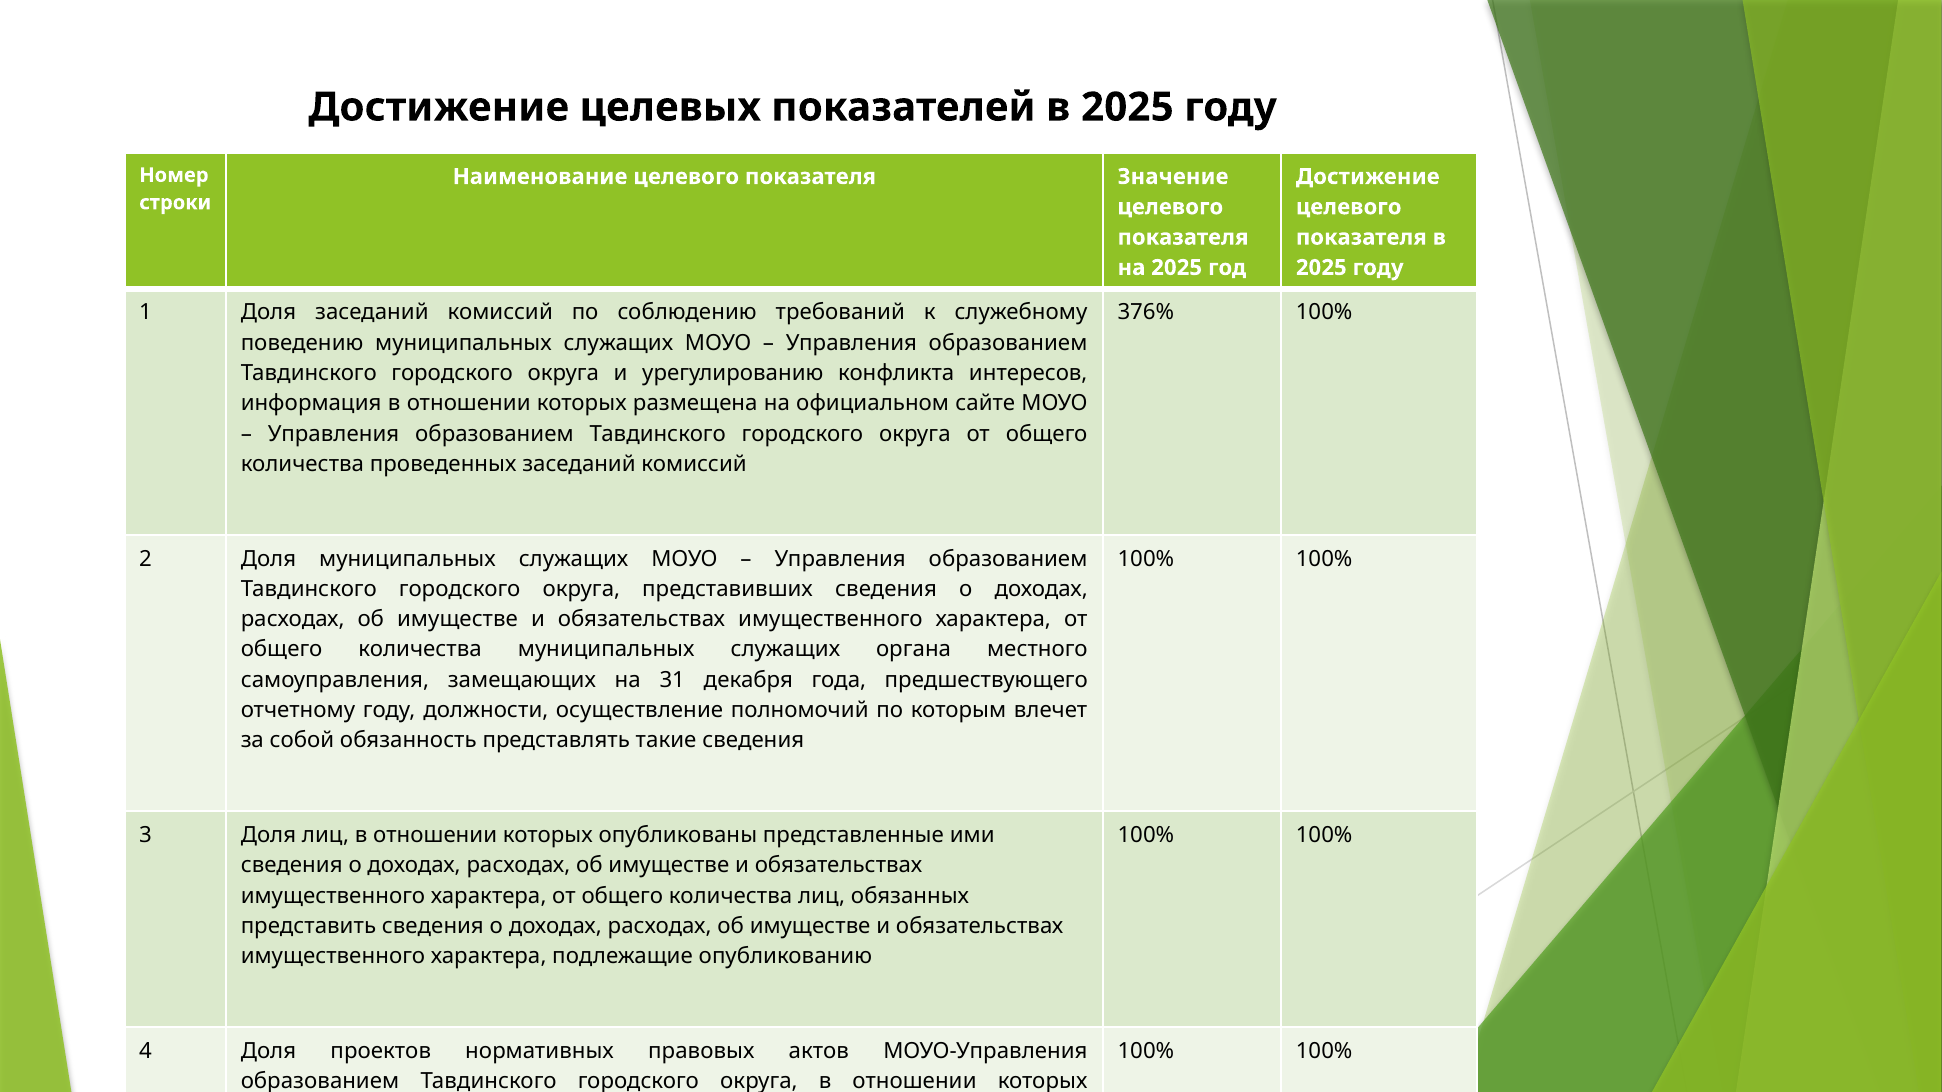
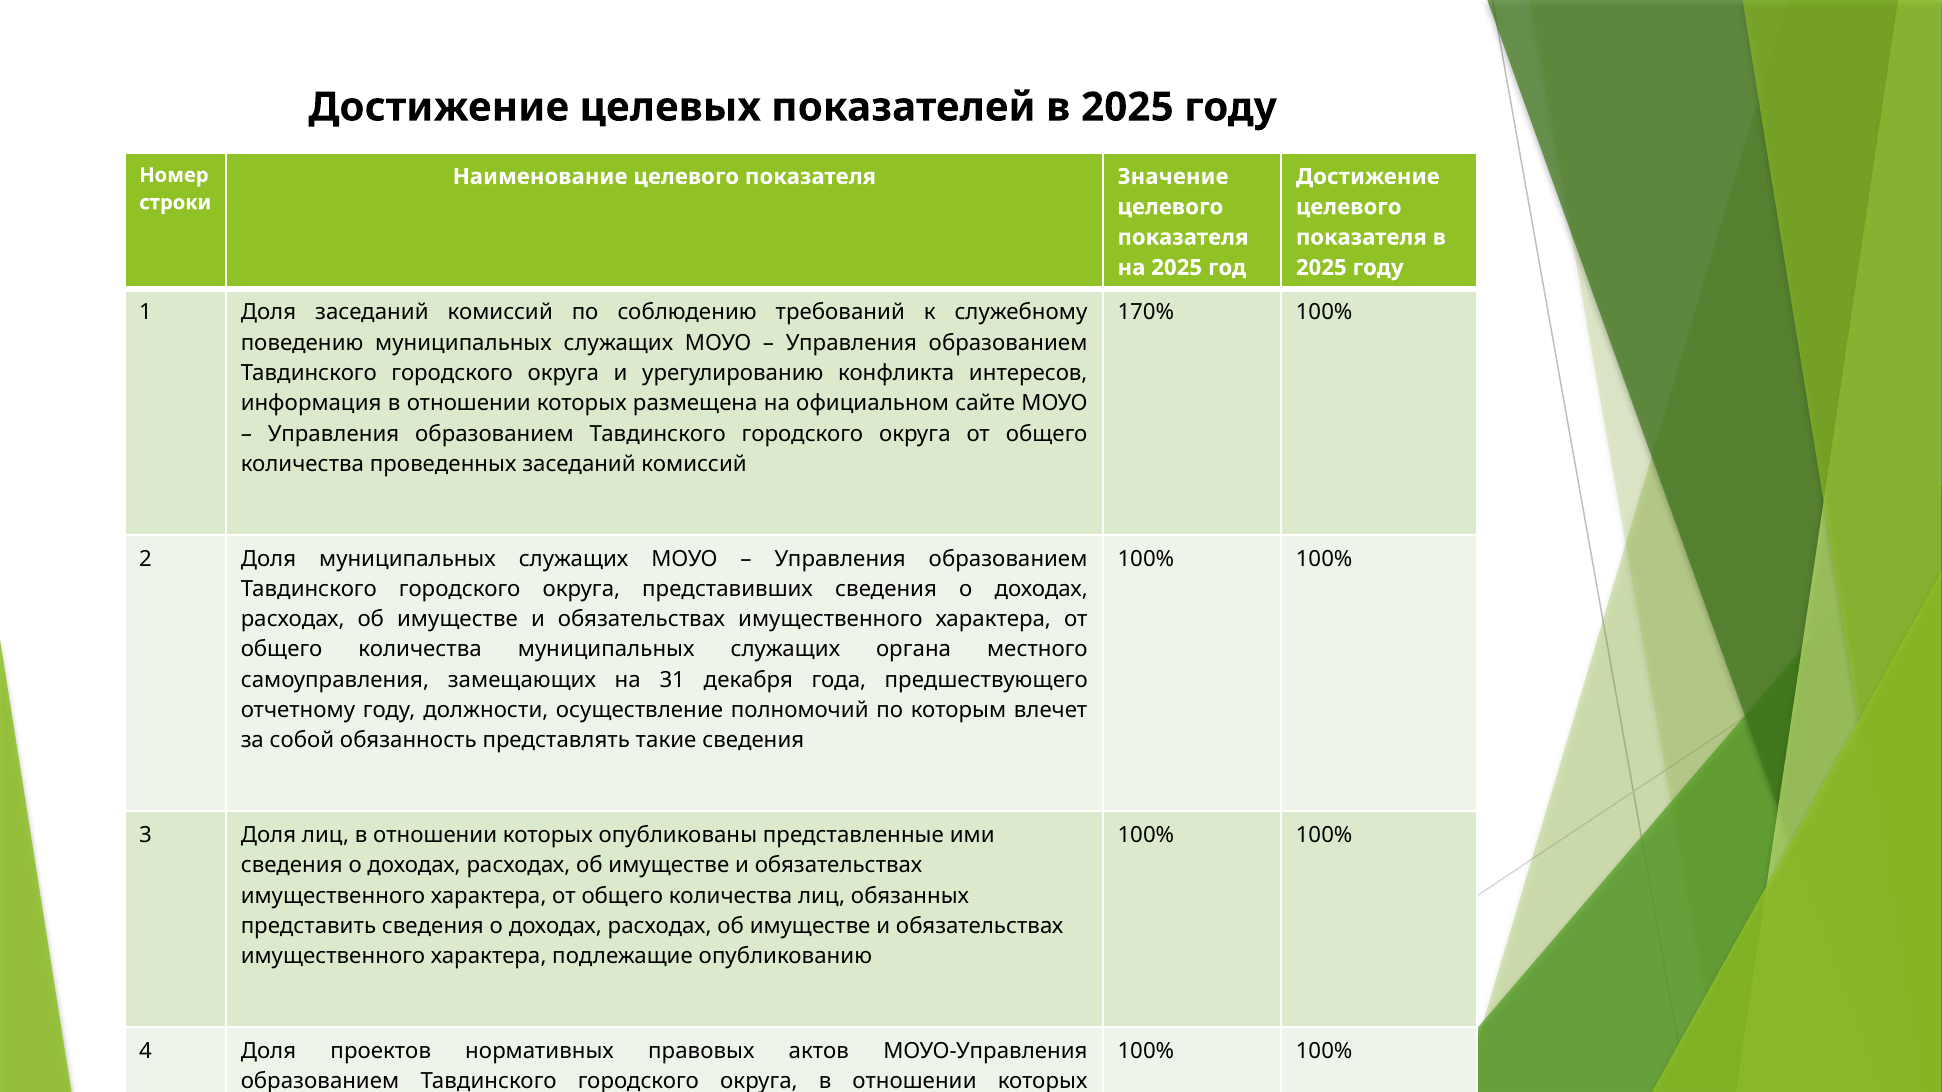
376%: 376% -> 170% (1146, 313)
